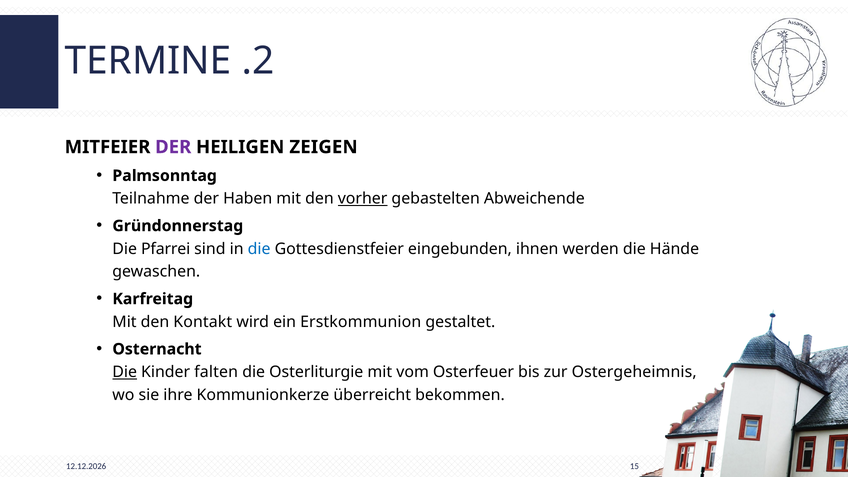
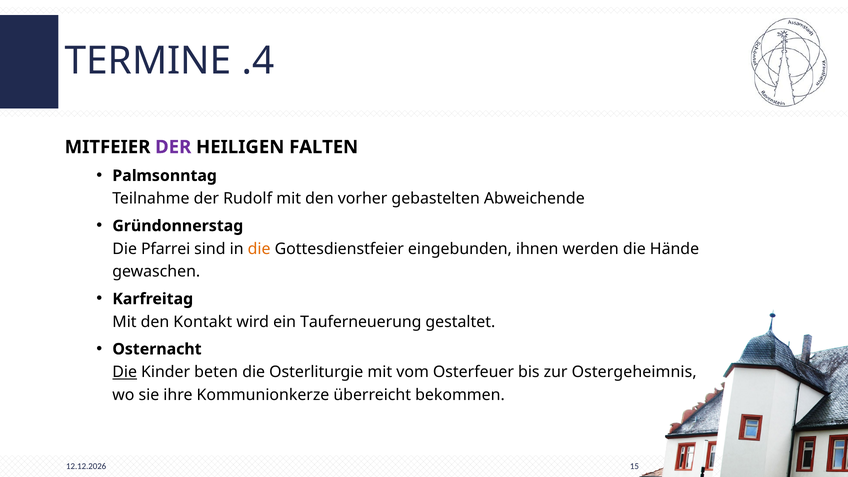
.2: .2 -> .4 (258, 61)
ZEIGEN: ZEIGEN -> FALTEN (324, 147)
Haben: Haben -> Rudolf (248, 199)
vorher underline: present -> none (363, 199)
die colour: blue -> orange (259, 249)
Erstkommunion: Erstkommunion -> Tauferneuerung (361, 322)
falten: falten -> beten (216, 372)
